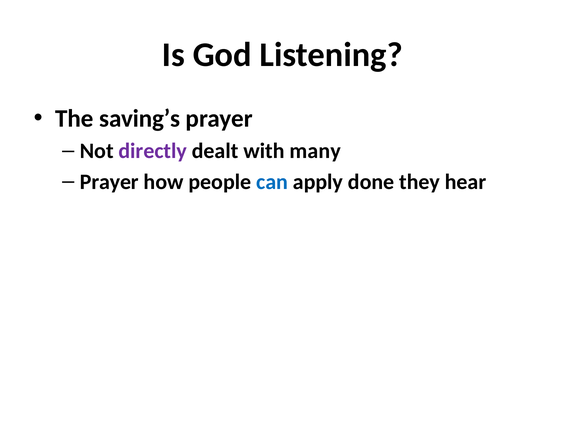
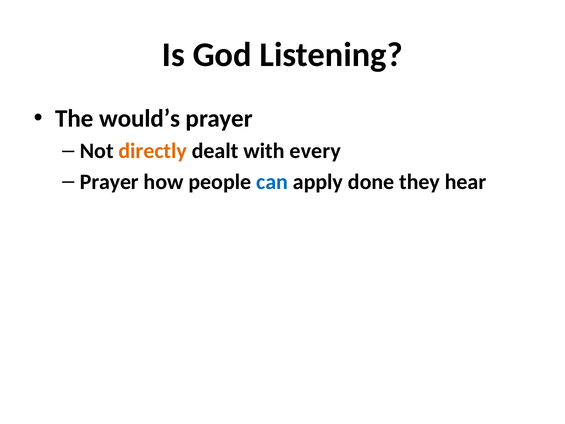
saving’s: saving’s -> would’s (140, 119)
directly colour: purple -> orange (153, 151)
many: many -> every (315, 151)
